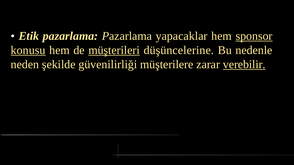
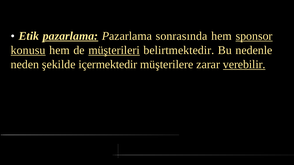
pazarlama underline: none -> present (70, 36)
yapacaklar: yapacaklar -> sonrasında (182, 36)
düşüncelerine: düşüncelerine -> belirtmektedir (179, 50)
güvenilirliği: güvenilirliği -> içermektedir (108, 65)
